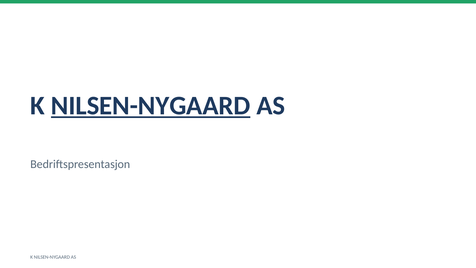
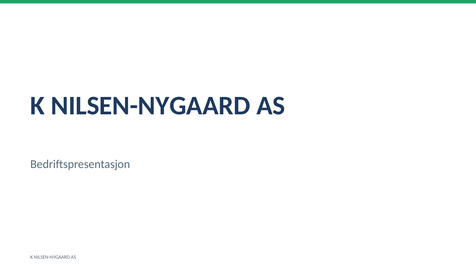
NILSEN-NYGAARD underline: present -> none (151, 106)
